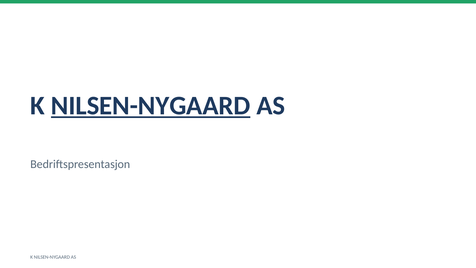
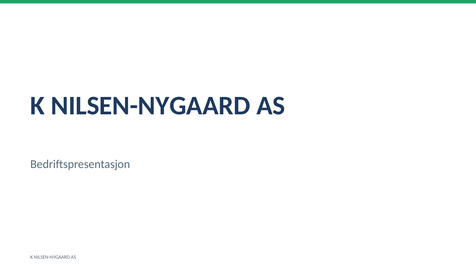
NILSEN-NYGAARD underline: present -> none (151, 106)
